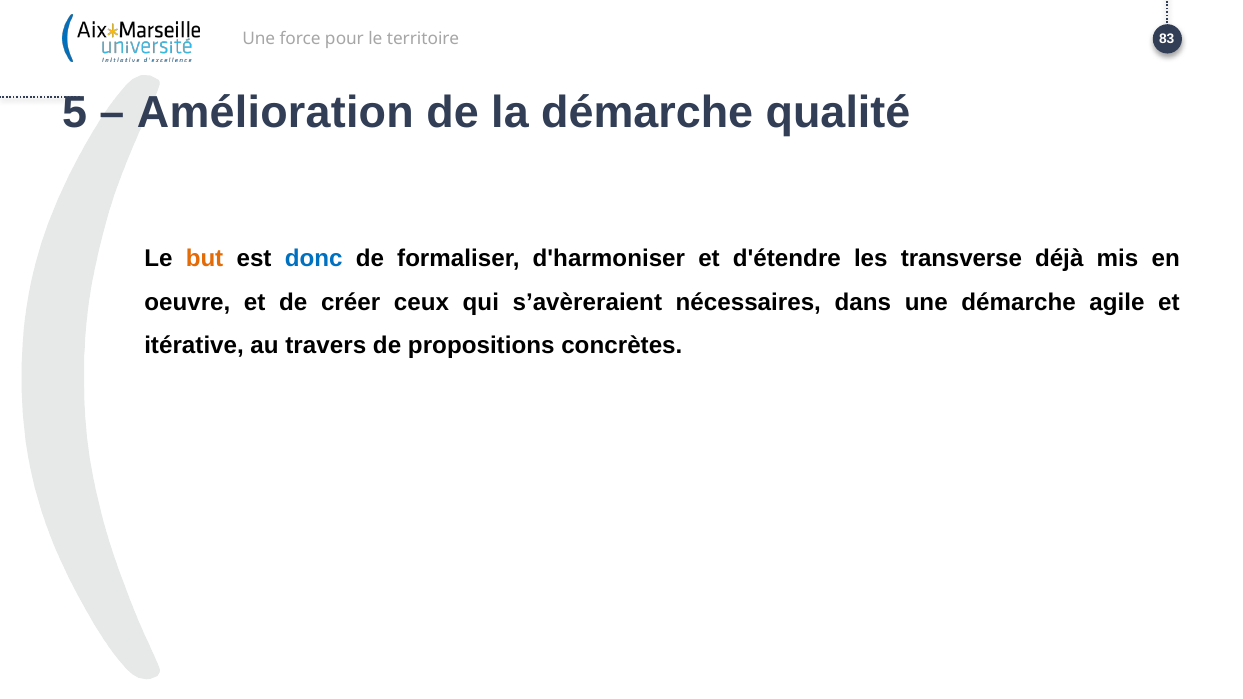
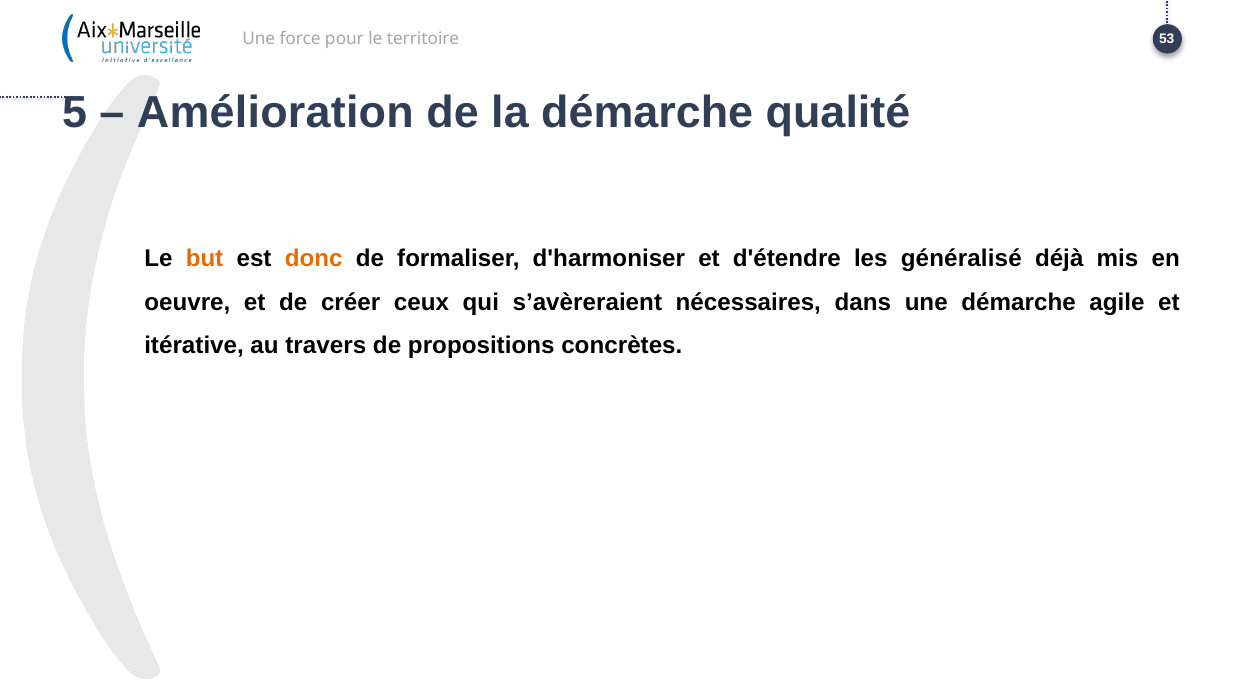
83: 83 -> 53 (1167, 39)
donc colour: blue -> orange (314, 259)
transverse: transverse -> généralisé (961, 259)
